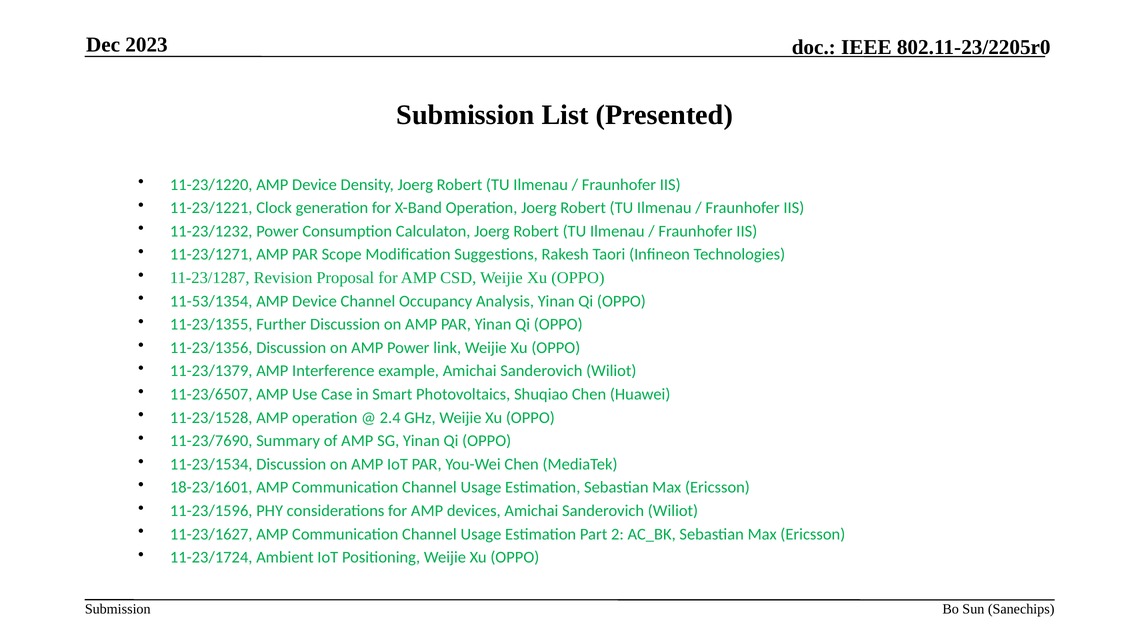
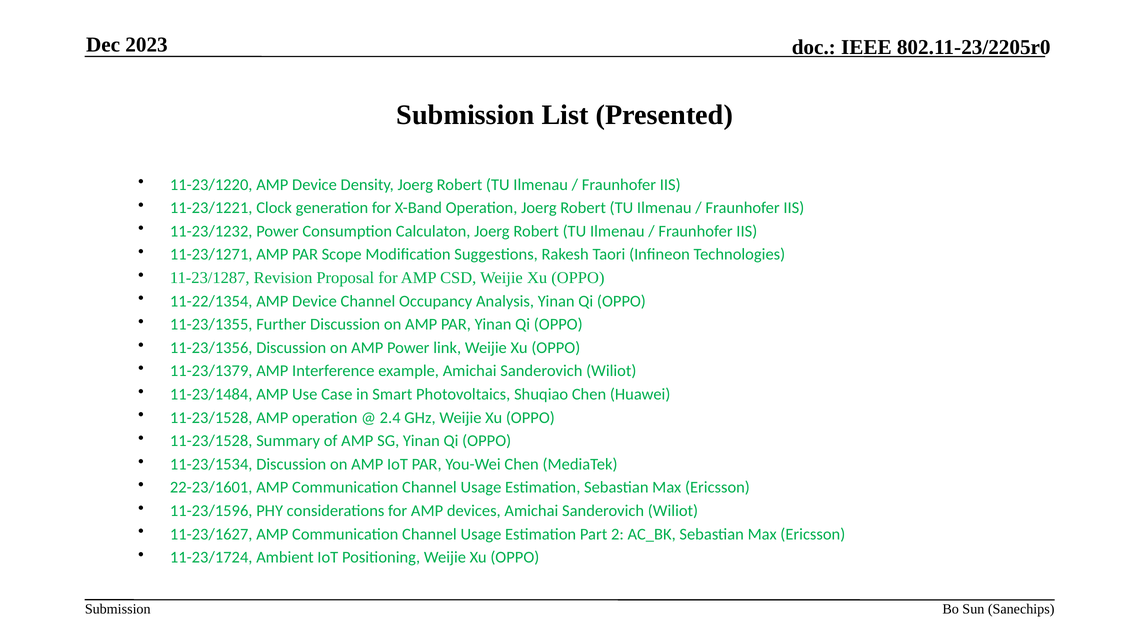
11-53/1354: 11-53/1354 -> 11-22/1354 (211, 301)
11-23/6507: 11-23/6507 -> 11-23/1484 (211, 395)
11-23/7690: 11-23/7690 -> 11-23/1528 (211, 441)
18-23/1601: 18-23/1601 -> 22-23/1601 (211, 488)
